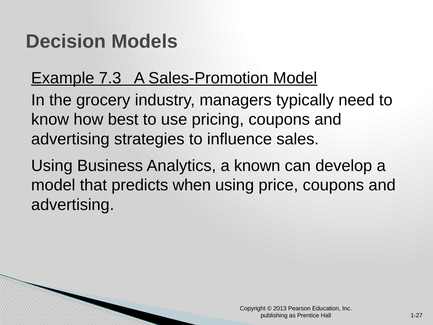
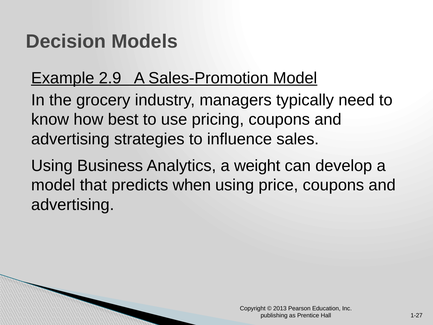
7.3: 7.3 -> 2.9 (110, 78)
known: known -> weight (257, 166)
